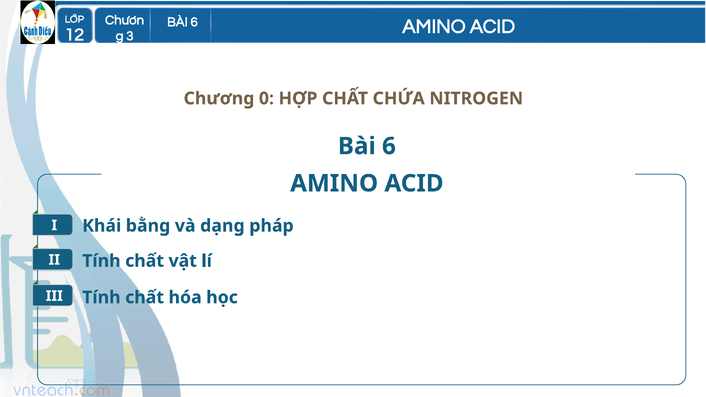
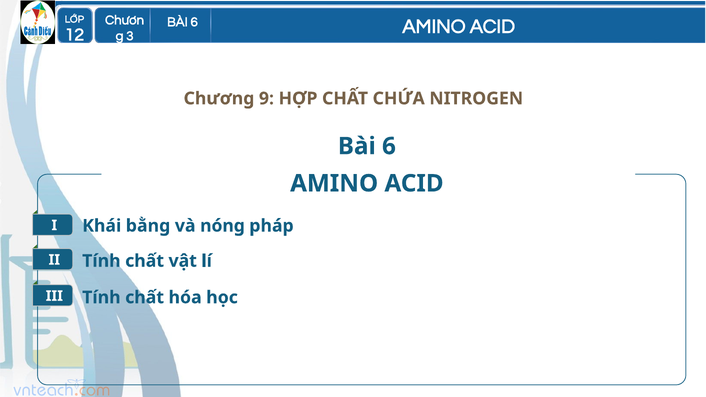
0: 0 -> 9 (266, 99)
dạng: dạng -> nóng (222, 226)
